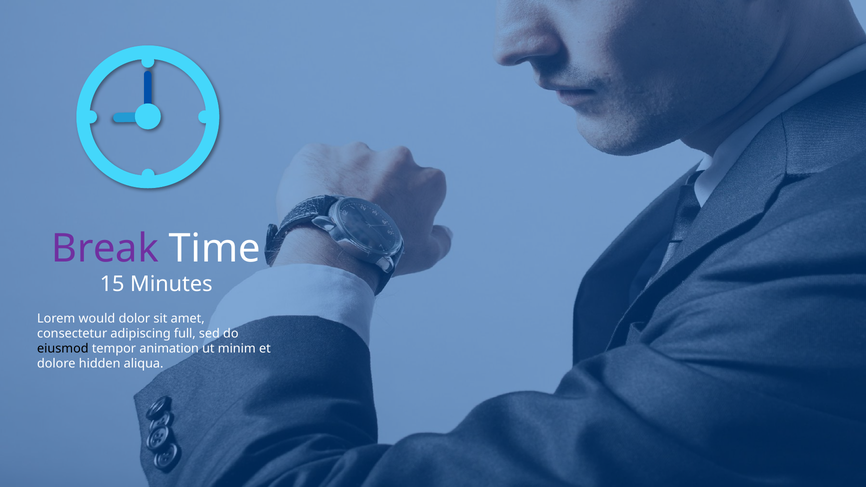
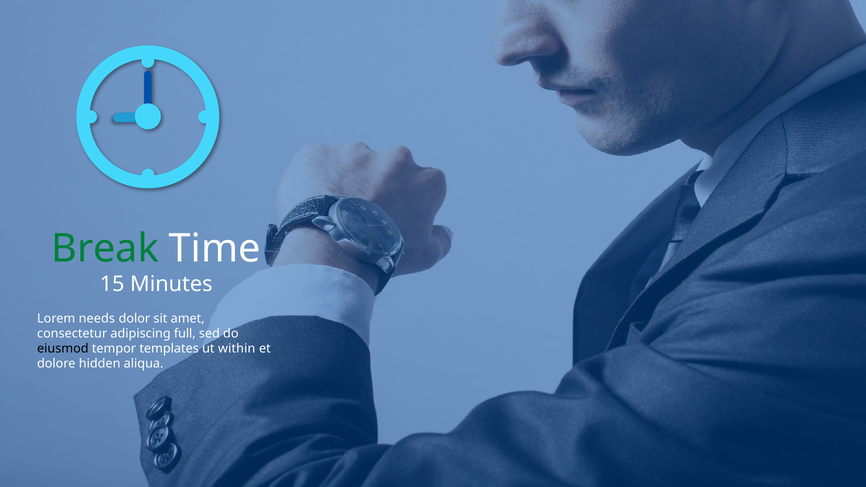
Break colour: purple -> green (105, 249)
would: would -> needs (97, 318)
animation: animation -> templates (169, 349)
minim: minim -> within (237, 349)
